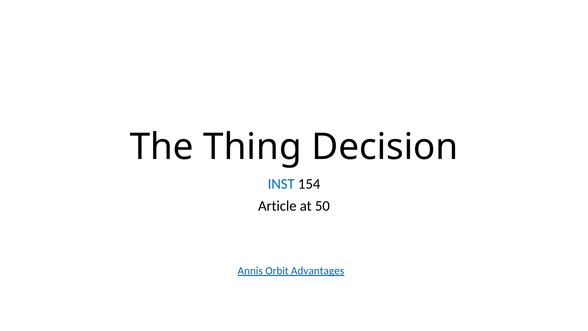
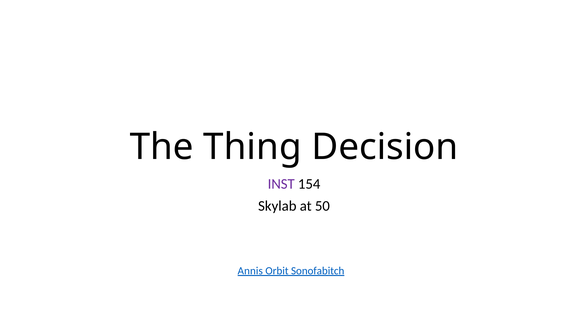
INST colour: blue -> purple (281, 184)
Article: Article -> Skylab (277, 206)
Advantages: Advantages -> Sonofabitch (318, 271)
